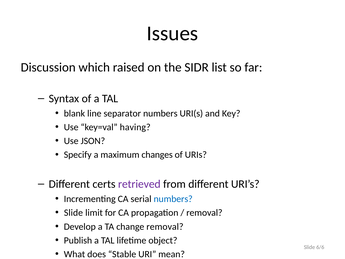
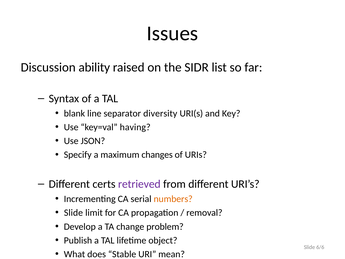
which: which -> ability (94, 67)
separator numbers: numbers -> diversity (160, 113)
numbers colour: blue -> orange (173, 199)
change removal: removal -> problem (165, 226)
